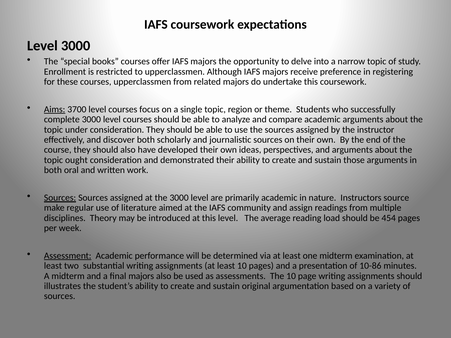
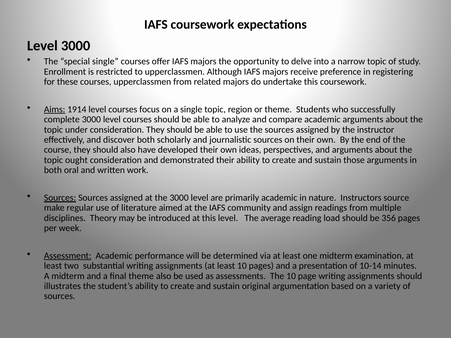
special books: books -> single (105, 62)
3700: 3700 -> 1914 (77, 109)
454: 454 -> 356 (389, 218)
10-86: 10-86 -> 10-14 (370, 266)
final majors: majors -> theme (141, 276)
